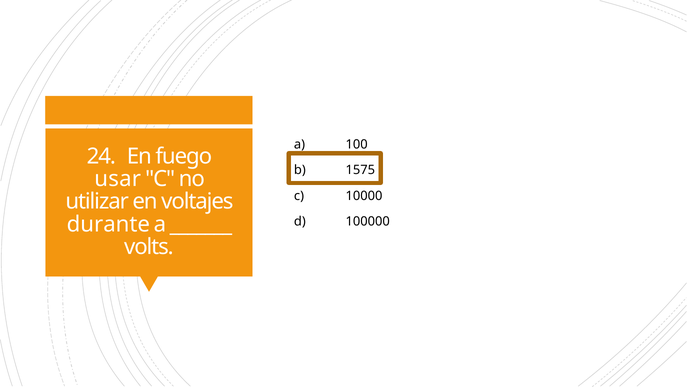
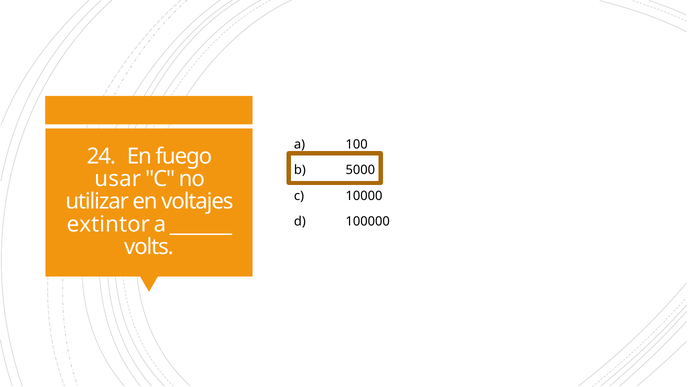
1575: 1575 -> 5000 (360, 170)
durante: durante -> extintor (108, 224)
